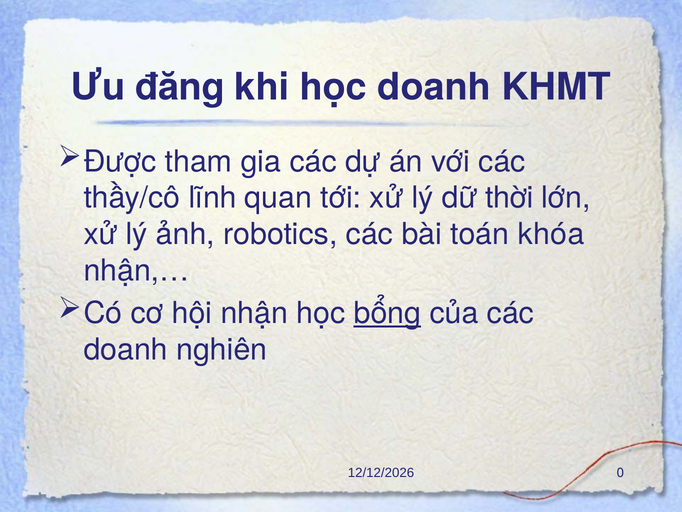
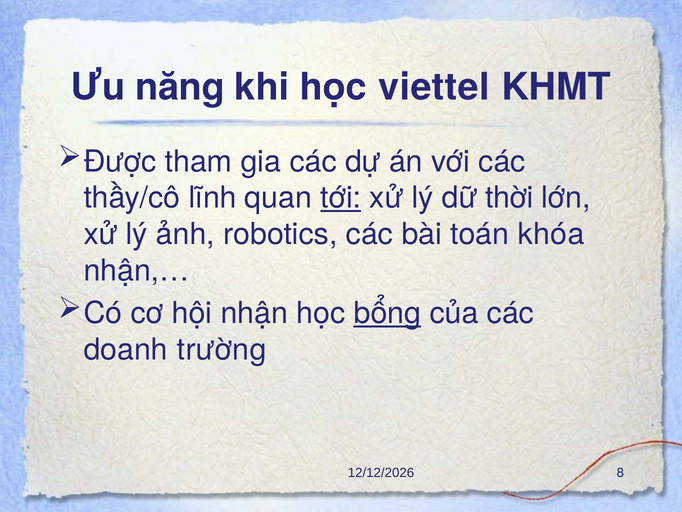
đăng: đăng -> năng (180, 87)
học doanh: doanh -> viettel (434, 87)
tới underline: none -> present (341, 198)
nghiên: nghiên -> trường (222, 349)
0: 0 -> 8 (620, 473)
